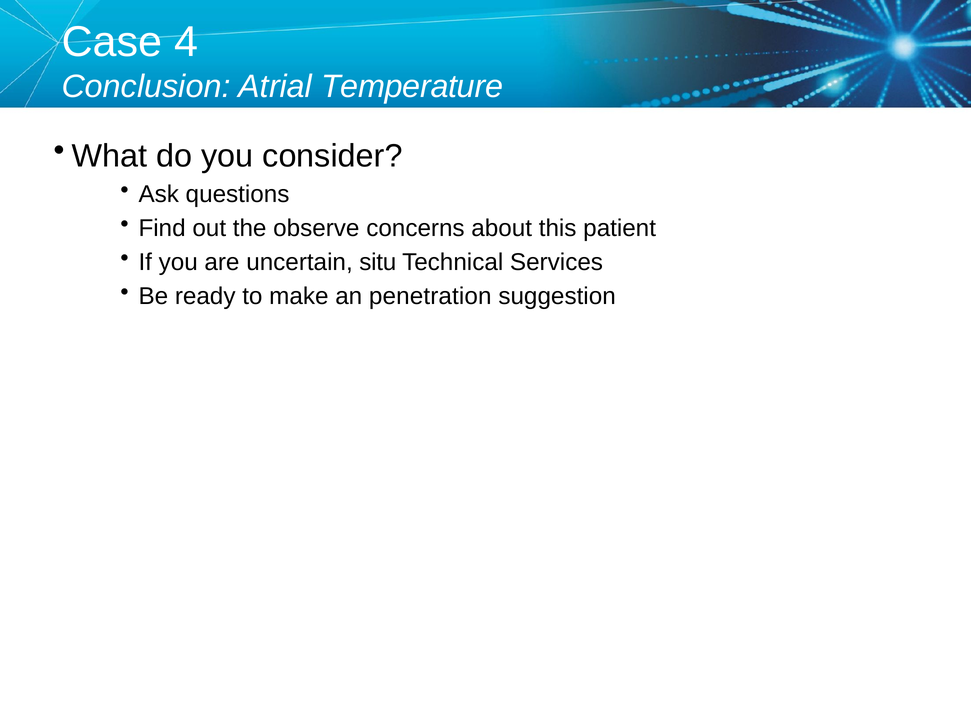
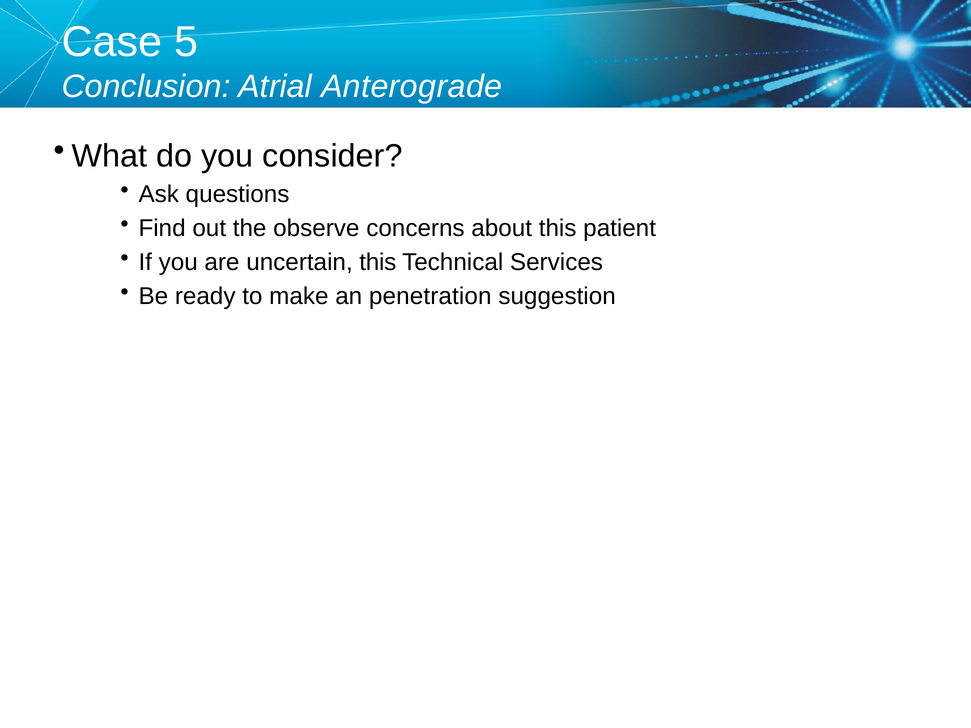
4: 4 -> 5 (186, 42)
Temperature: Temperature -> Anterograde (412, 86)
uncertain situ: situ -> this (378, 262)
